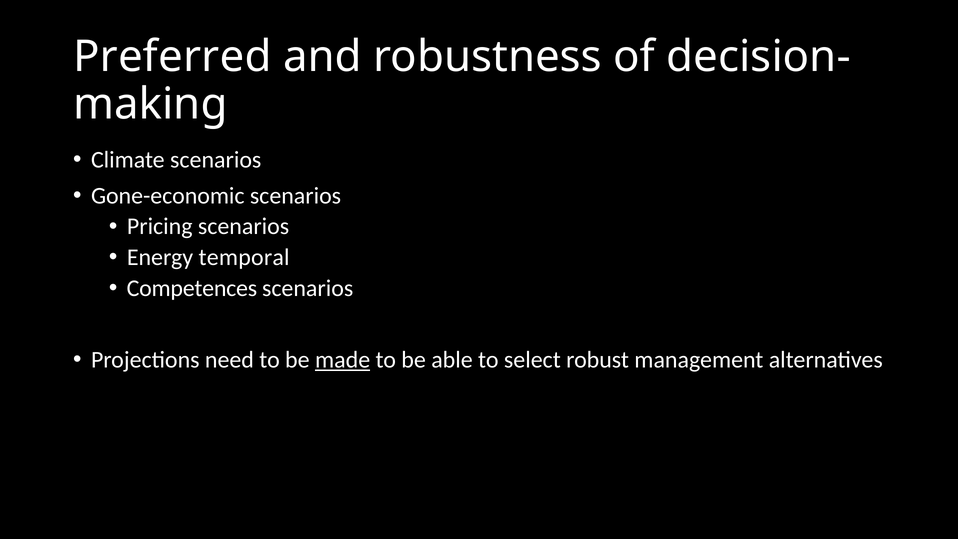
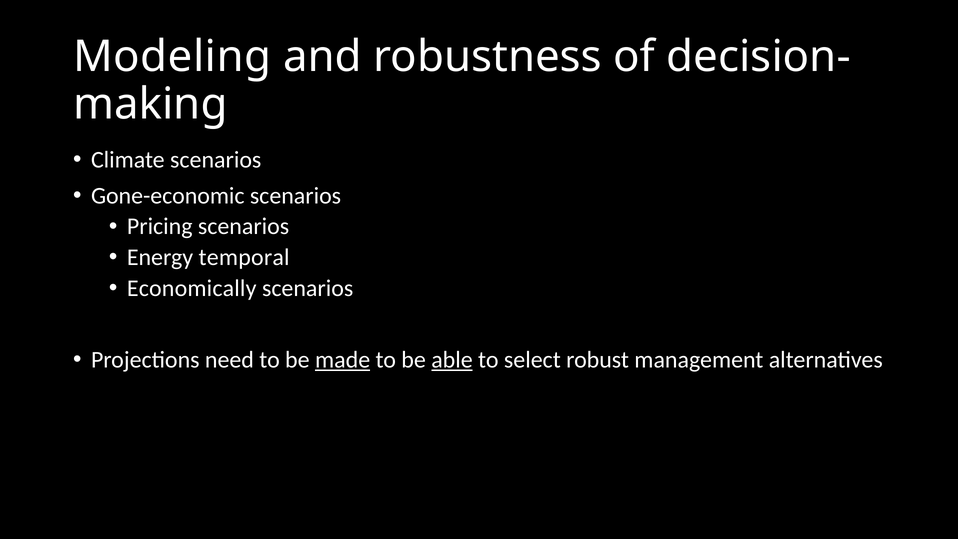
Preferred: Preferred -> Modeling (172, 57)
Competences: Competences -> Economically (192, 288)
able underline: none -> present (452, 360)
